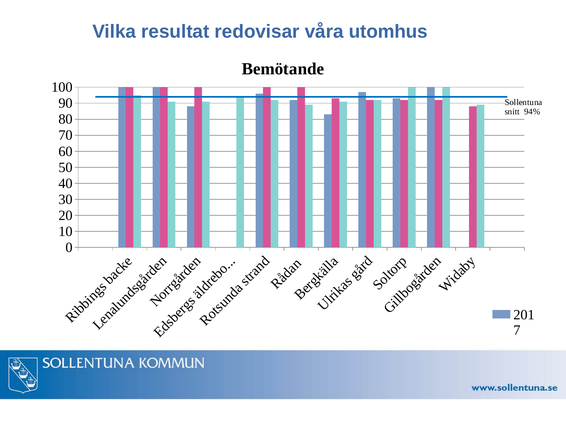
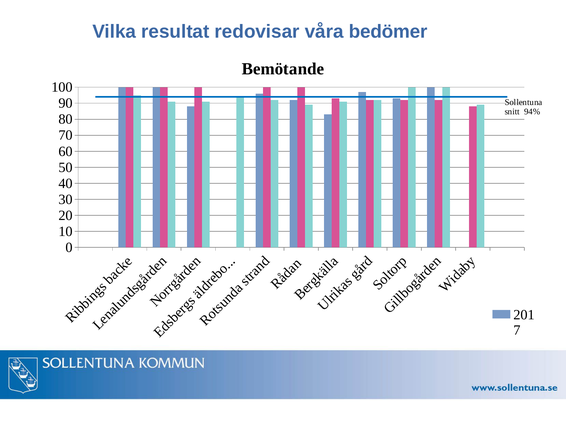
utomhus: utomhus -> bedömer (388, 32)
